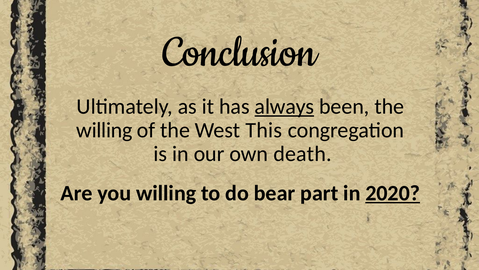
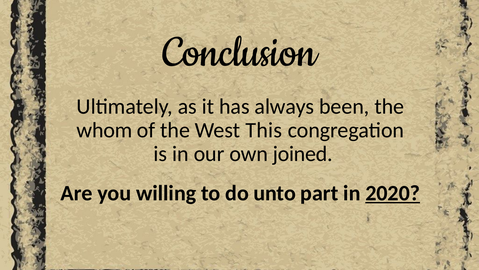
always underline: present -> none (284, 106)
willing: willing -> whom (104, 130)
death: death -> joined (303, 154)
bear: bear -> unto (275, 193)
